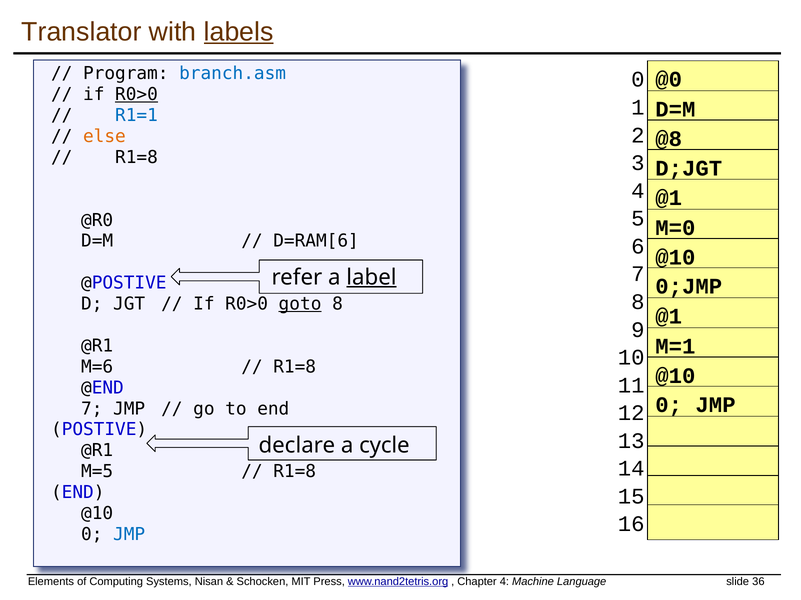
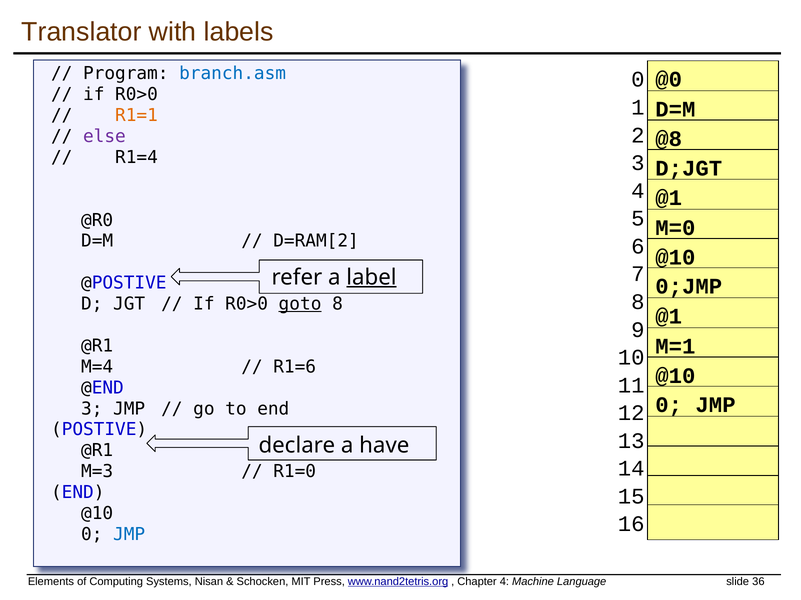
labels underline: present -> none (239, 32)
R0>0 underline: present -> none (136, 95)
R1=1 colour: blue -> orange (136, 116)
else colour: orange -> purple (104, 137)
R1=8: R1=8 -> R1=4 (136, 158)
D=RAM[6: D=RAM[6 -> D=RAM[2 (316, 241)
M=6: M=6 -> M=4 (97, 367)
R1=8: R1=8 -> R1=6 (295, 367)
7: 7 -> 3 (92, 409)
cycle: cycle -> have (384, 446)
M=5: M=5 -> M=3 (97, 472)
R1=8: R1=8 -> R1=0 (295, 472)
